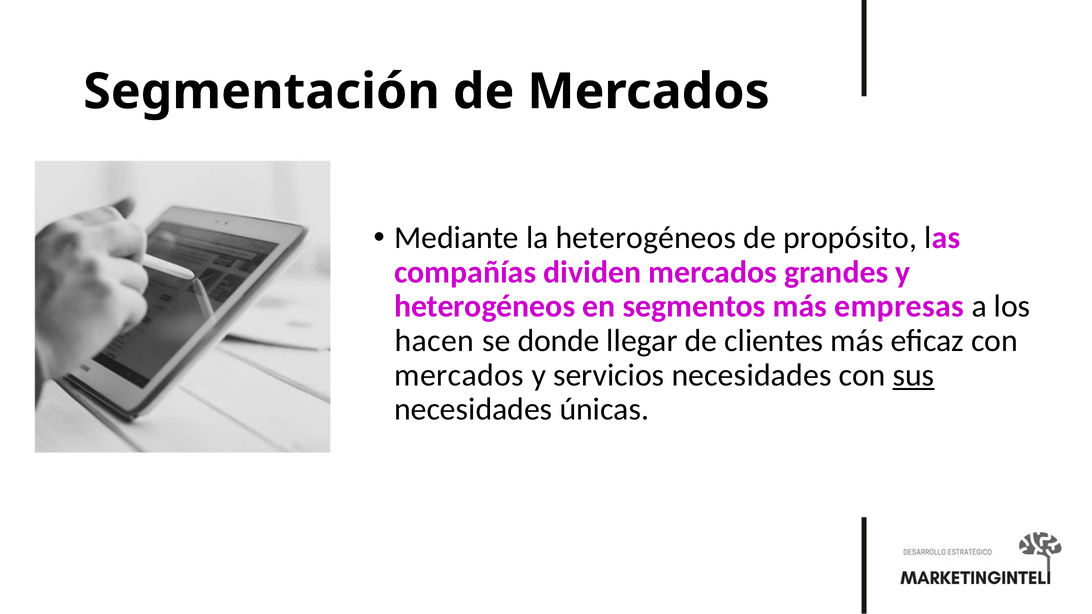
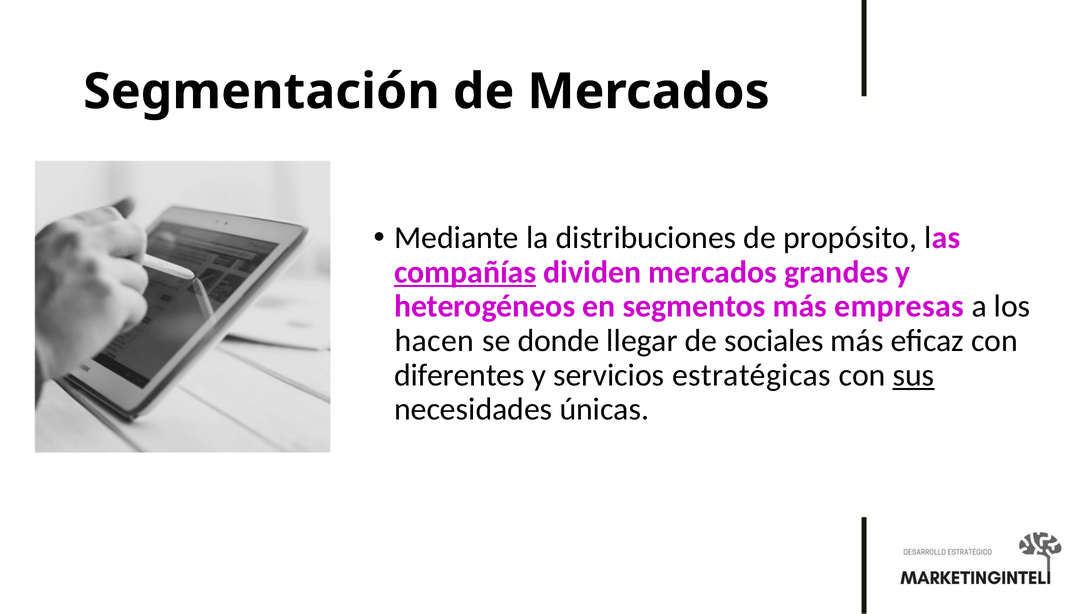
la heterogéneos: heterogéneos -> distribuciones (646, 238)
compañías underline: none -> present (465, 272)
clientes: clientes -> sociales (774, 341)
mercados: mercados -> diferentes (459, 375)
servicios necesidades: necesidades -> estratégicas (751, 375)
